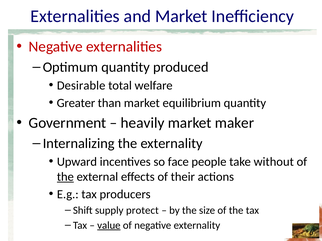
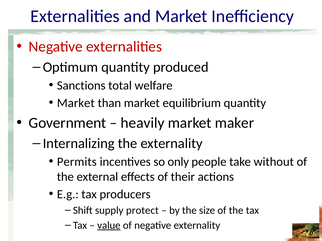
Desirable: Desirable -> Sanctions (81, 86)
Greater: Greater -> Market (76, 103)
Upward: Upward -> Permits (77, 162)
face: face -> only (178, 162)
the underline: present -> none (65, 177)
